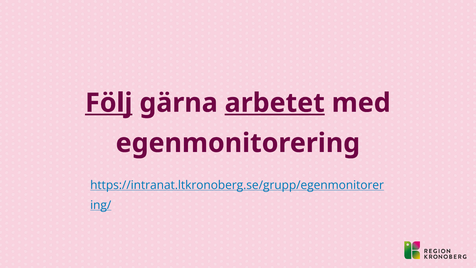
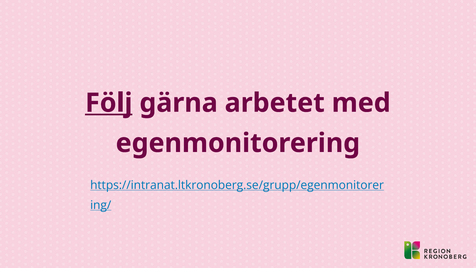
arbetet underline: present -> none (275, 103)
